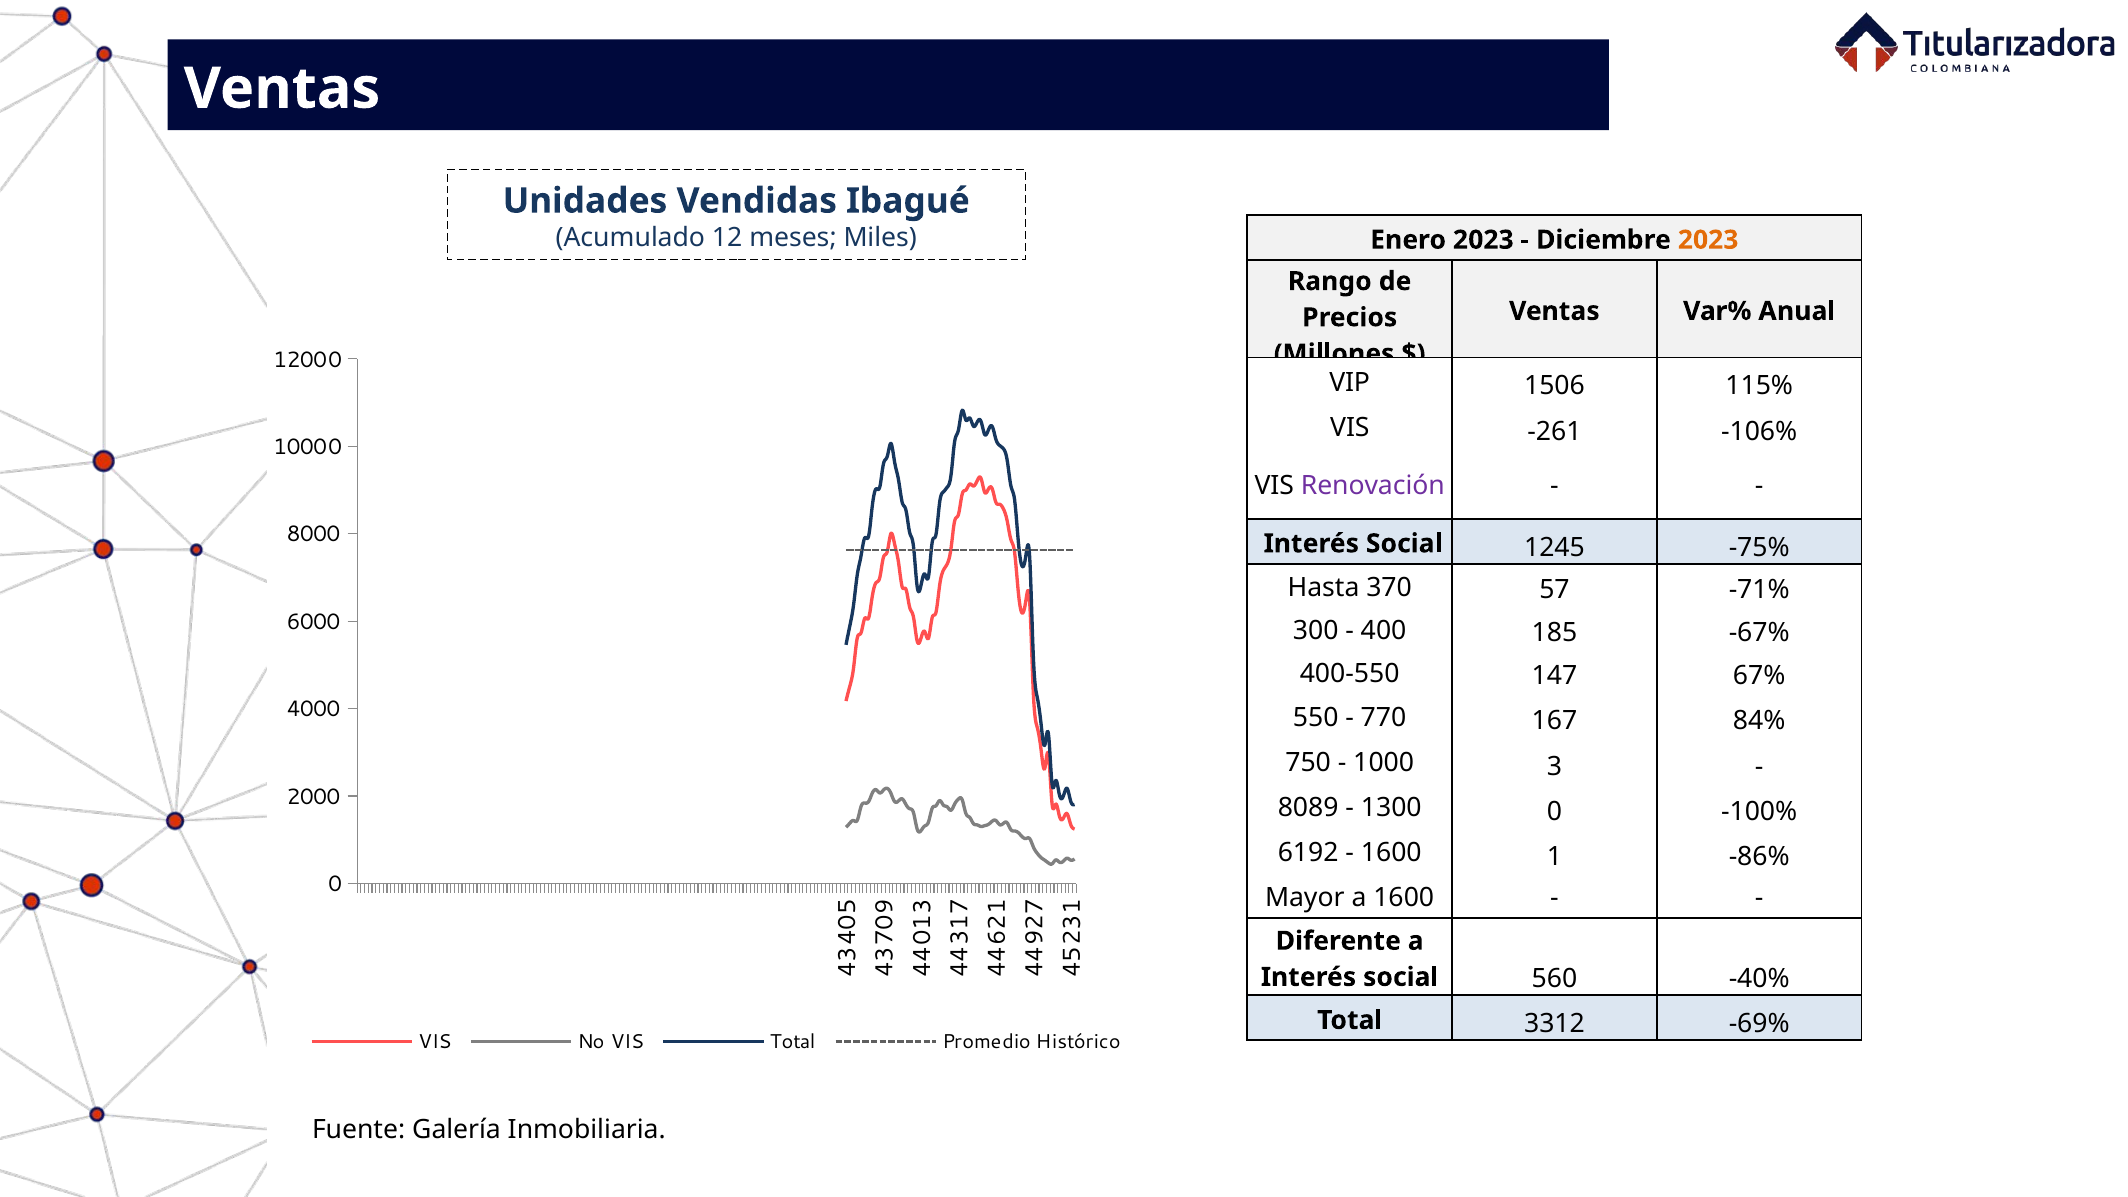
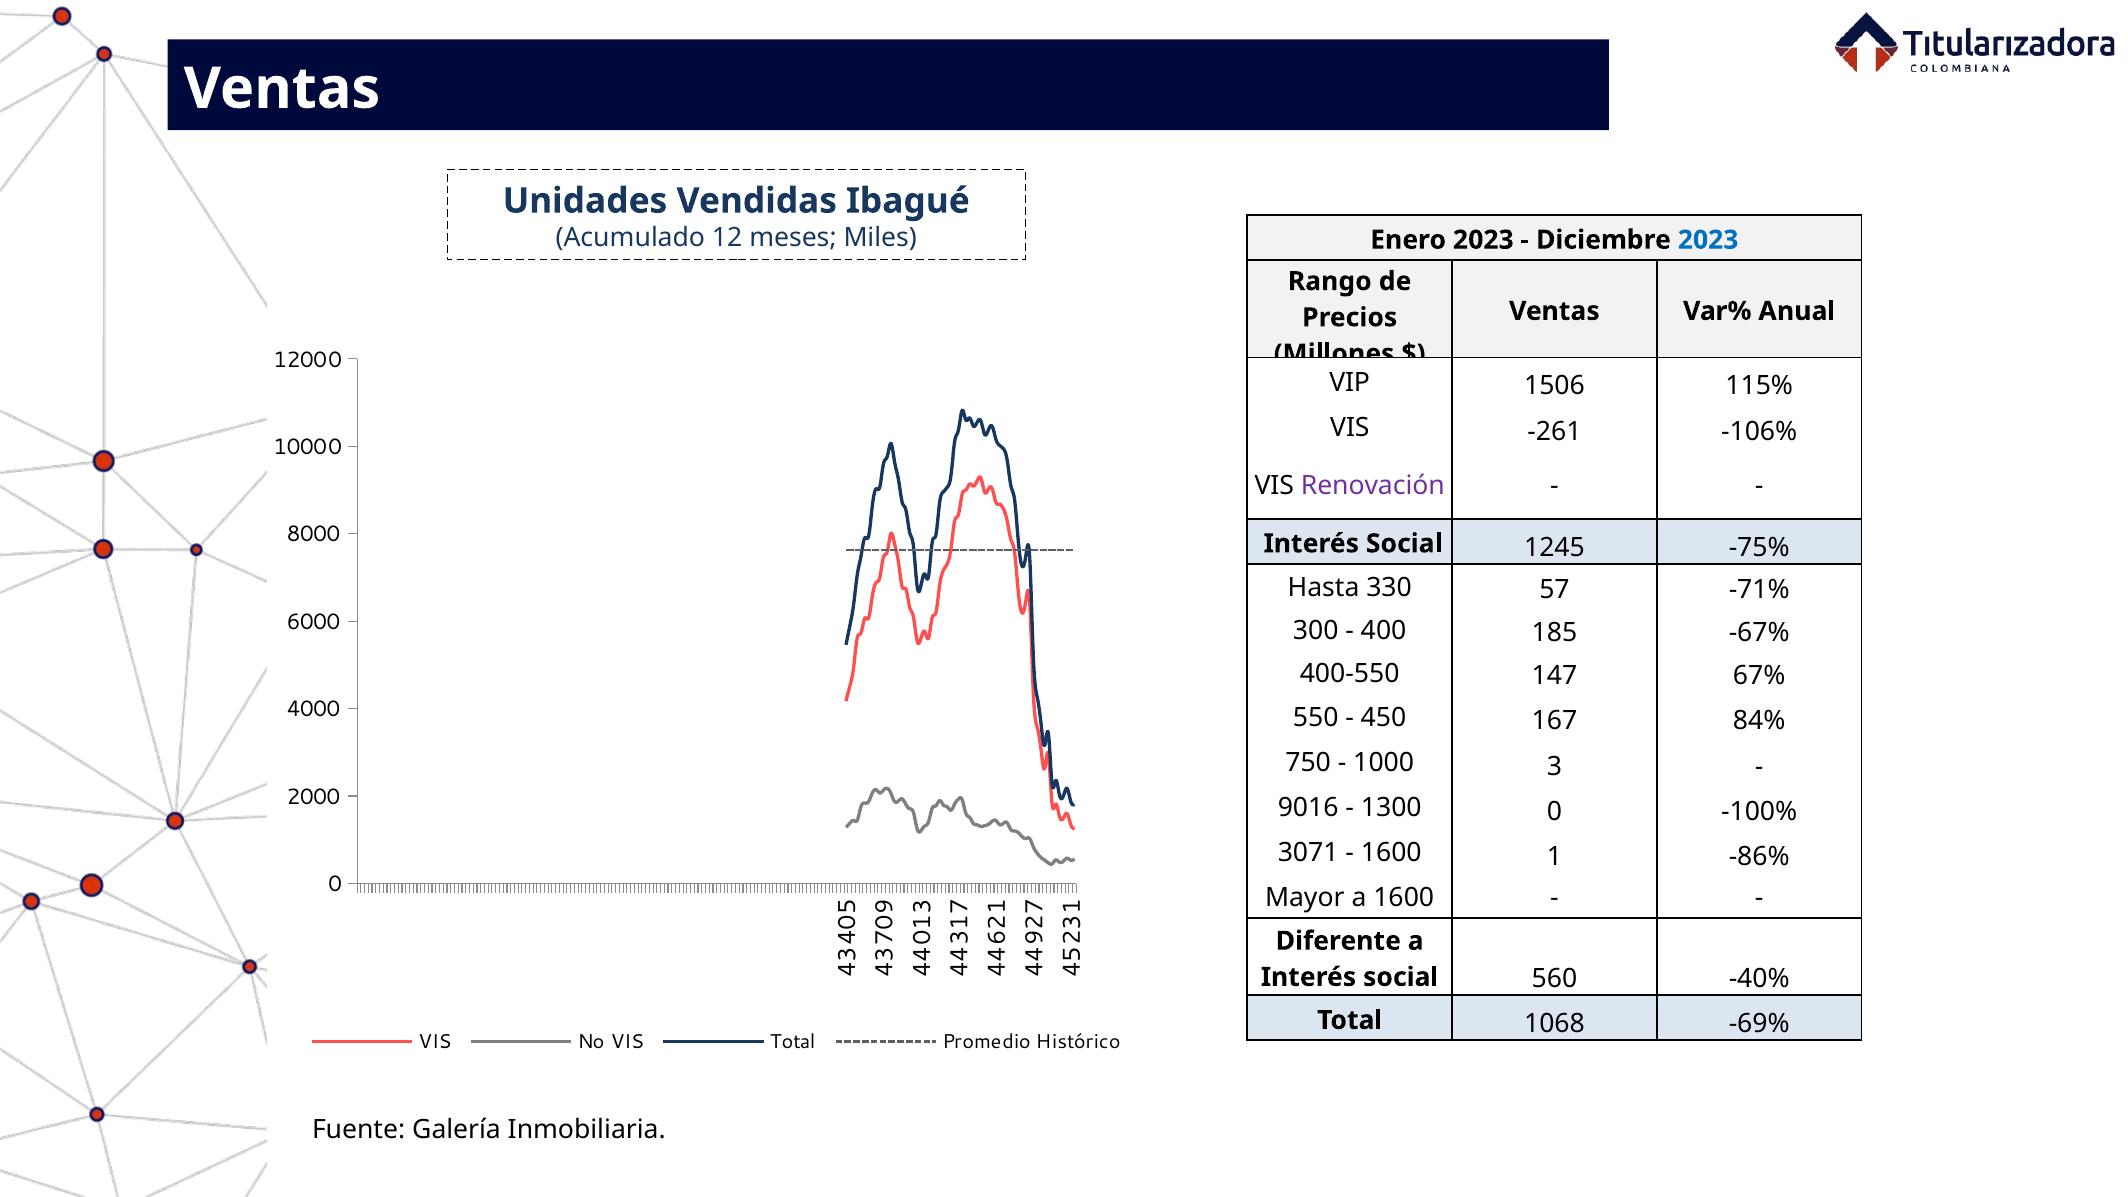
2023 colour: orange -> blue (1708, 240)
370: 370 -> 330 (1389, 588)
770: 770 -> 450 (1384, 717)
8089: 8089 -> 9016 (1308, 808)
6192: 6192 -> 3071 (1308, 853)
3312: 3312 -> 1068 (1555, 1024)
